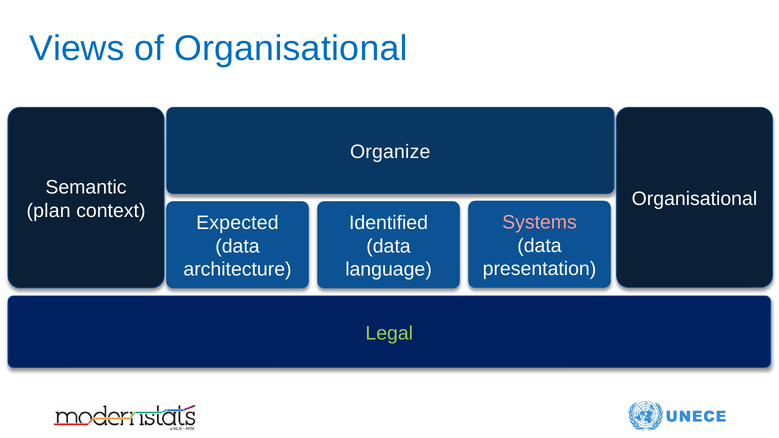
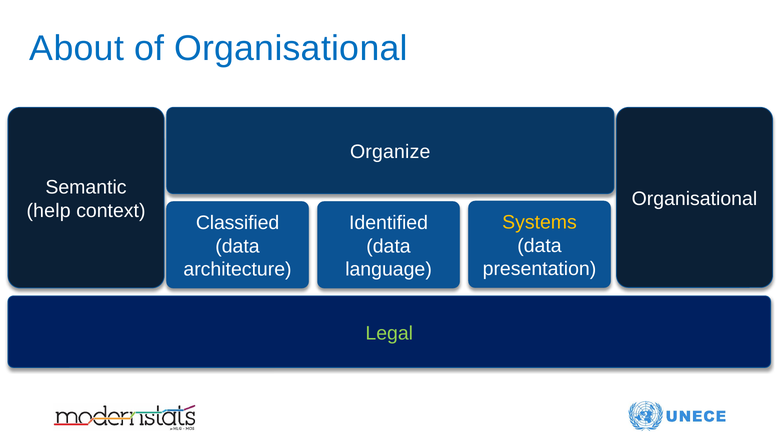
Views: Views -> About (77, 49)
plan: plan -> help (49, 211)
Systems colour: pink -> yellow (540, 222)
Expected: Expected -> Classified (238, 223)
